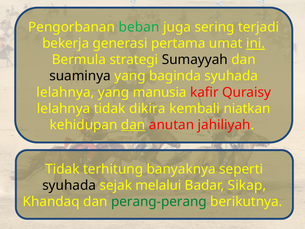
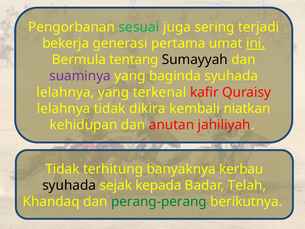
beban: beban -> sesuai (139, 27)
strategi: strategi -> tentang (134, 60)
suaminya colour: black -> purple (80, 76)
manusia: manusia -> terkenal (160, 92)
dan underline: present -> none (133, 125)
seperti: seperti -> kerbau (241, 169)
melalui: melalui -> kepada (158, 185)
Sikap: Sikap -> Telah (247, 185)
